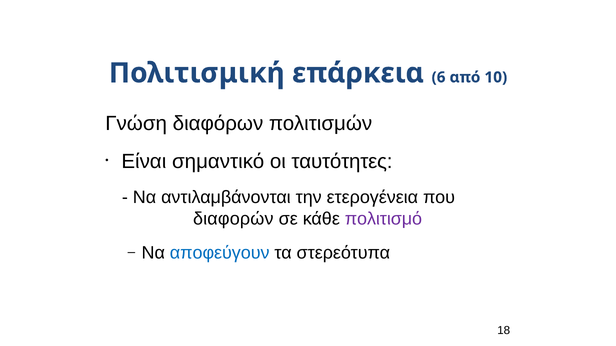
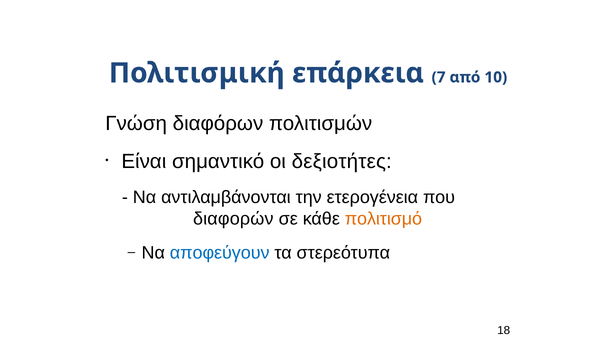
6: 6 -> 7 (439, 77)
ταυτότητες: ταυτότητες -> δεξιοτήτες (342, 162)
πολιτισμό colour: purple -> orange (383, 219)
